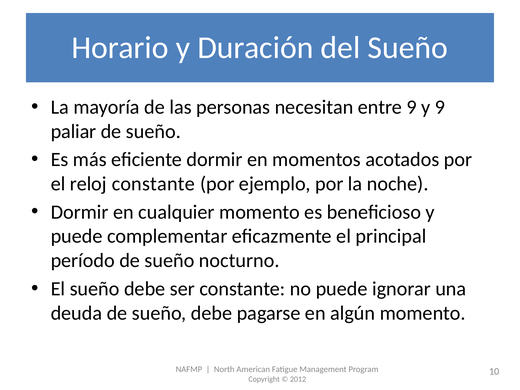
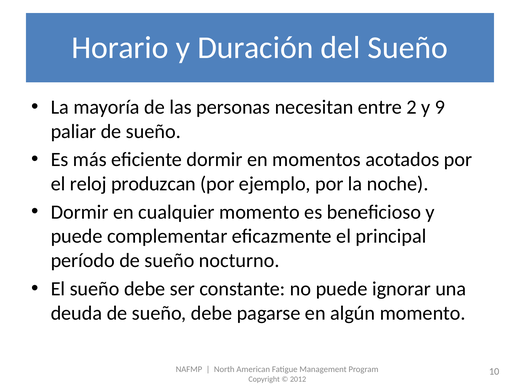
entre 9: 9 -> 2 (412, 107)
reloj constante: constante -> produzcan (153, 184)
